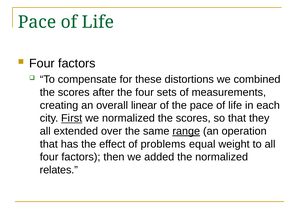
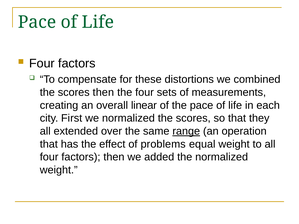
scores after: after -> then (103, 92)
First underline: present -> none (72, 118)
relates: relates -> weight (59, 170)
